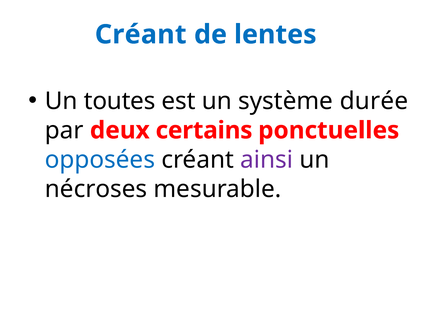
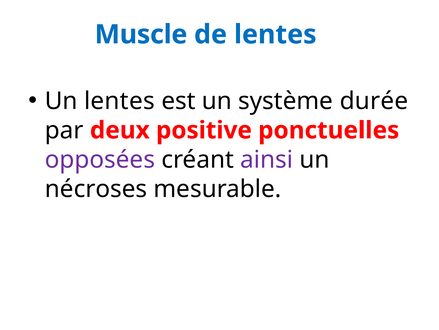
Créant: Créant -> Muscle (141, 34)
Un toutes: toutes -> lentes (119, 101)
certains: certains -> positive (204, 130)
opposées colour: blue -> purple (100, 159)
